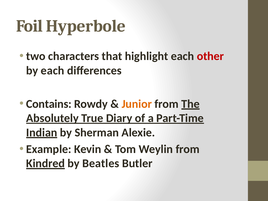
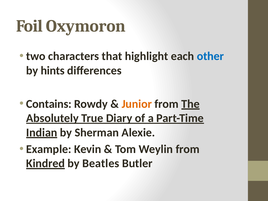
Hyperbole: Hyperbole -> Oxymoron (86, 26)
other colour: red -> blue (210, 56)
by each: each -> hints (53, 71)
